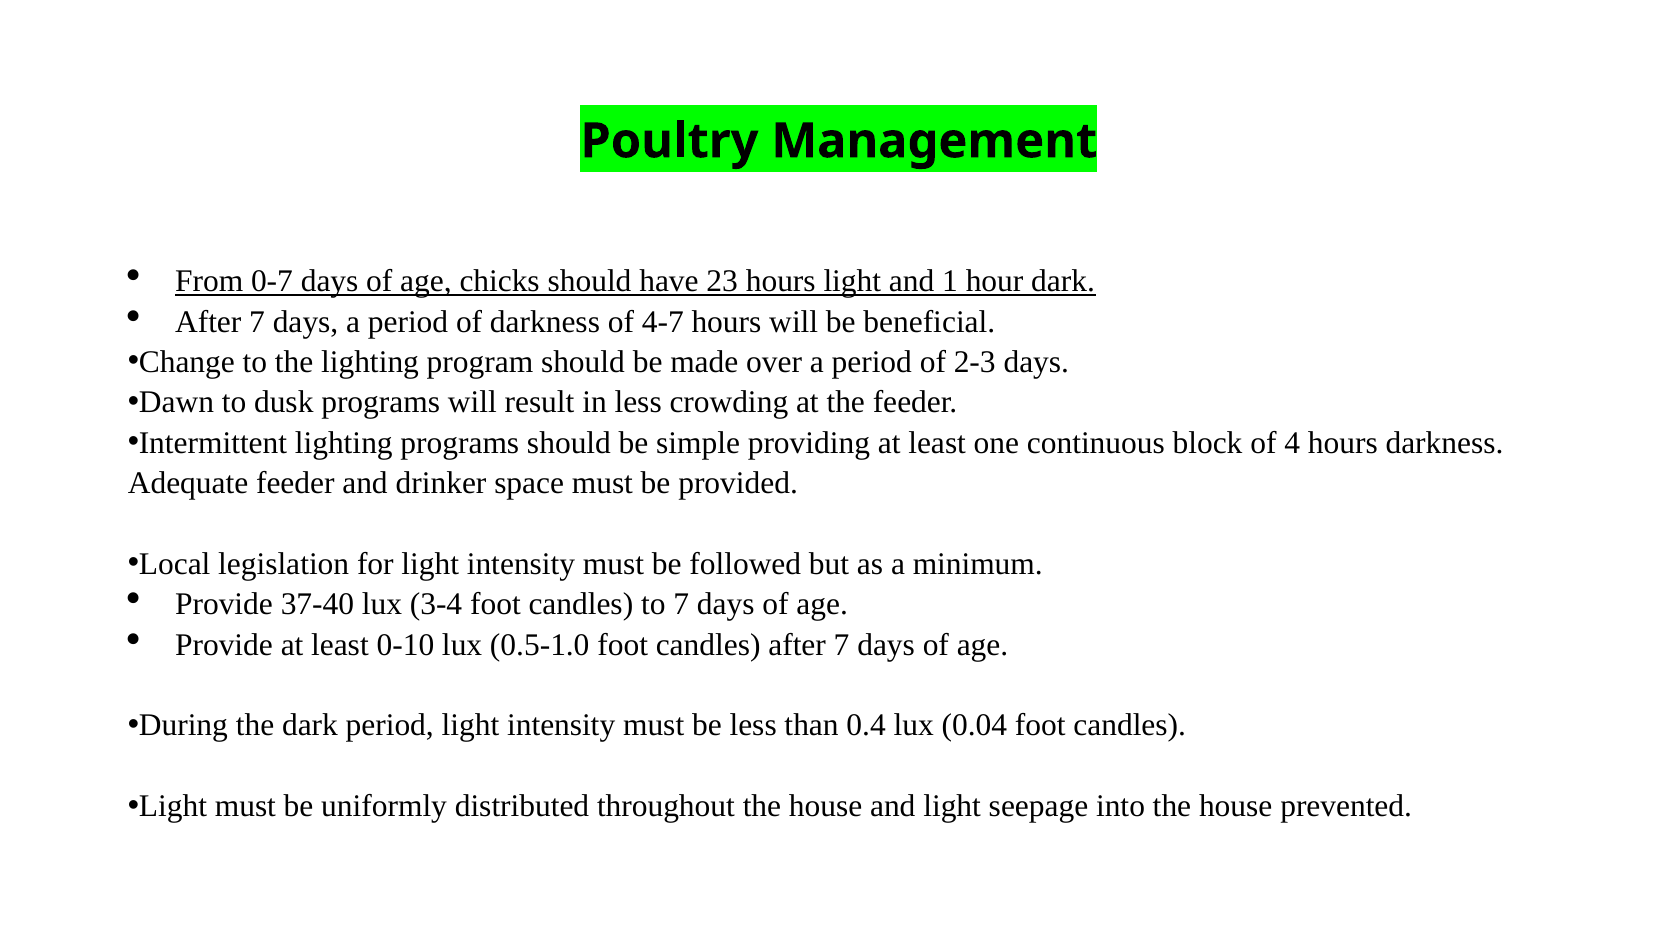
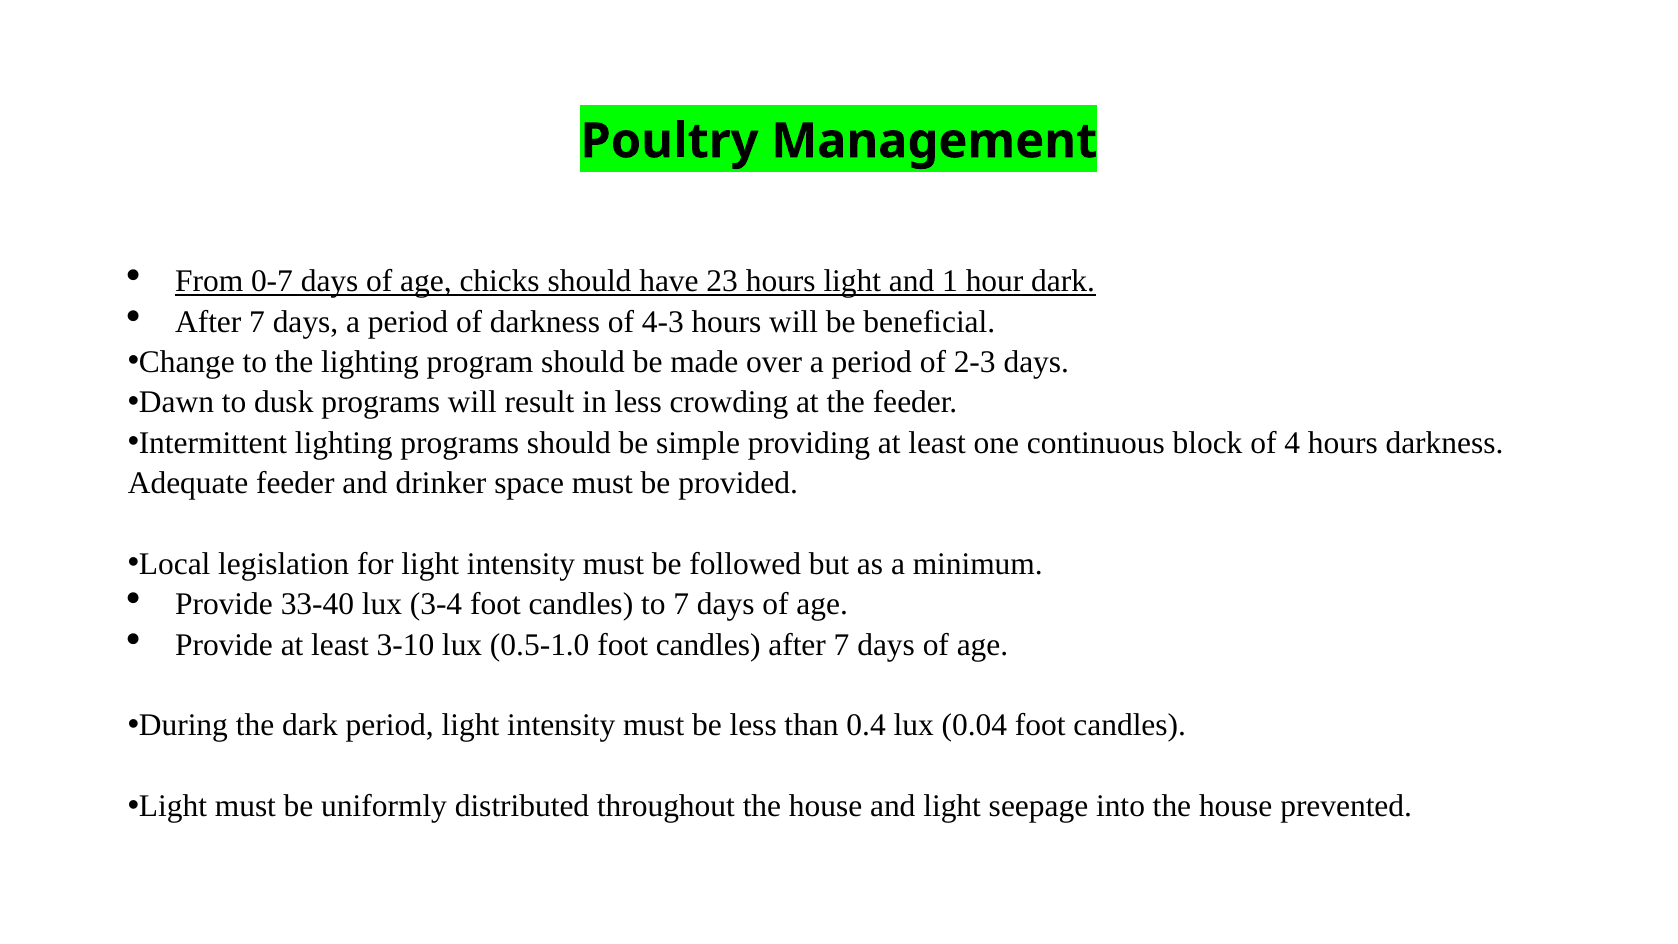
4-7: 4-7 -> 4-3 (663, 322)
37-40: 37-40 -> 33-40 (317, 604)
0-10: 0-10 -> 3-10 (405, 645)
